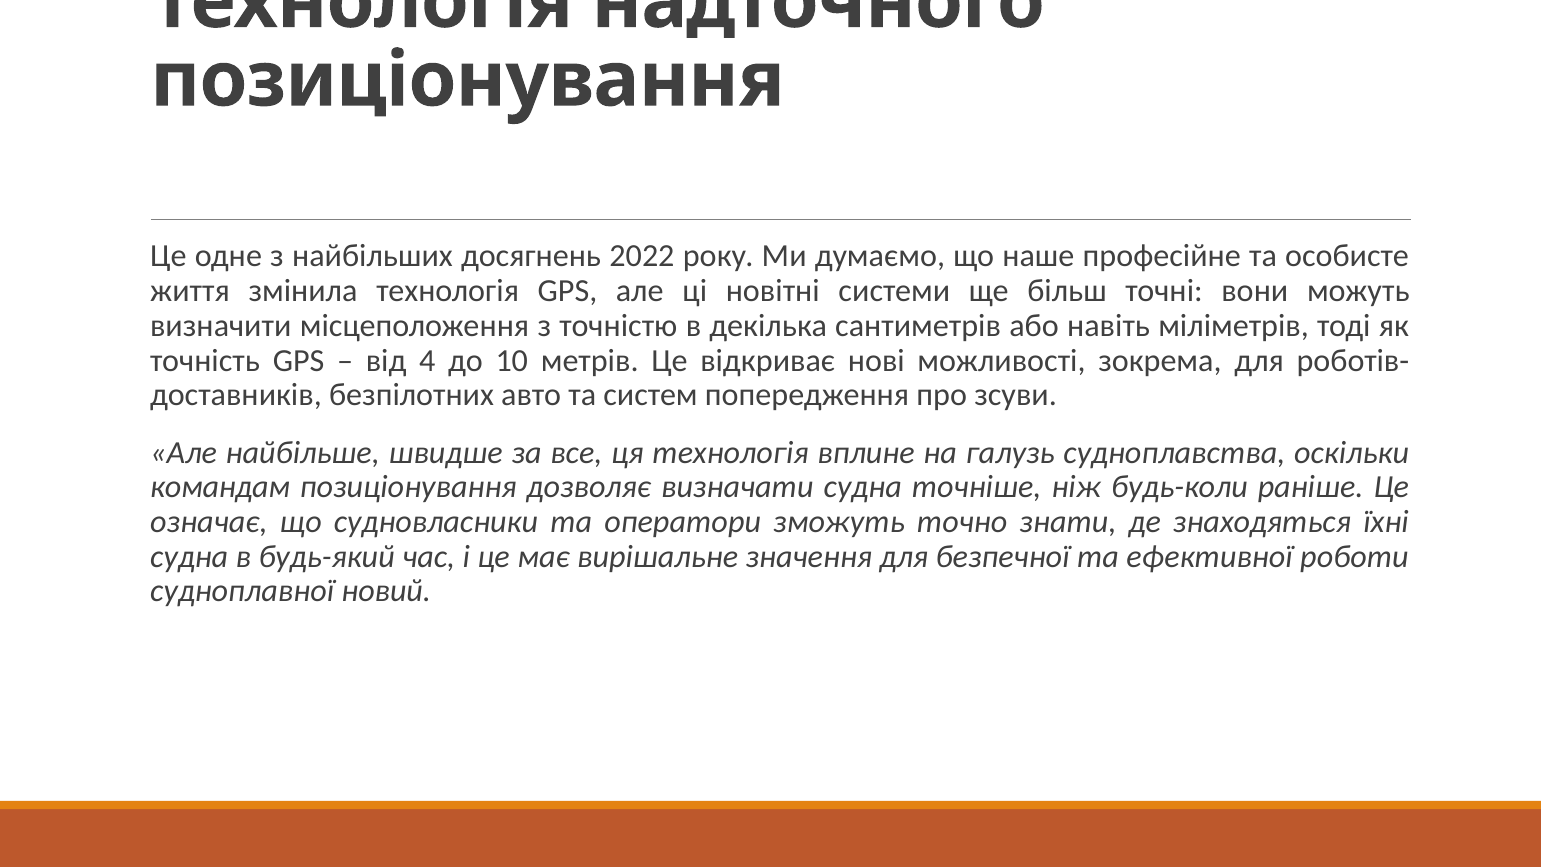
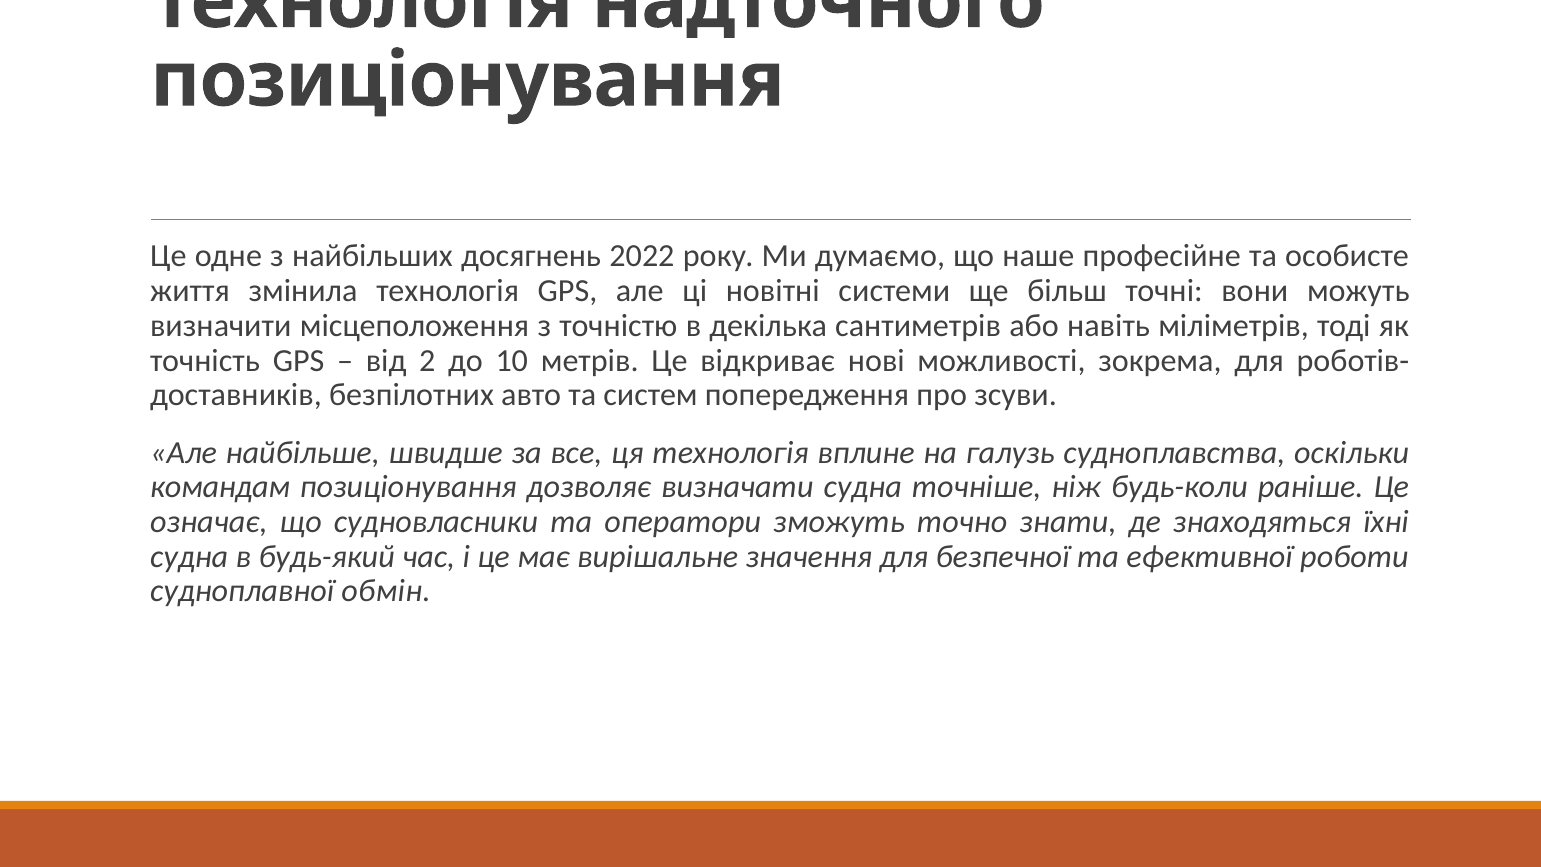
4: 4 -> 2 (427, 360)
новий: новий -> обмін (386, 591)
